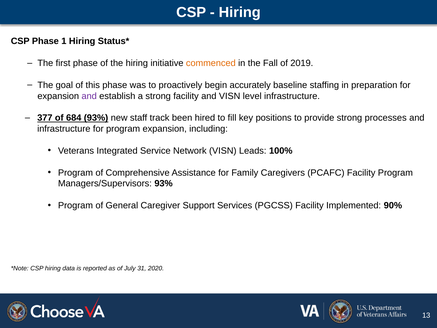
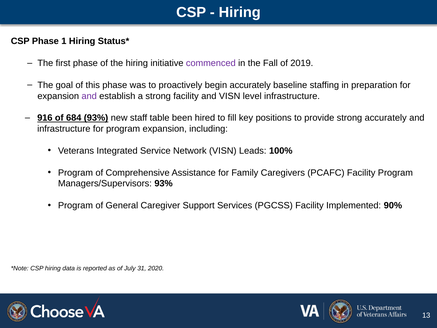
commenced colour: orange -> purple (211, 63)
377: 377 -> 916 (45, 118)
track: track -> table (160, 118)
strong processes: processes -> accurately (386, 118)
